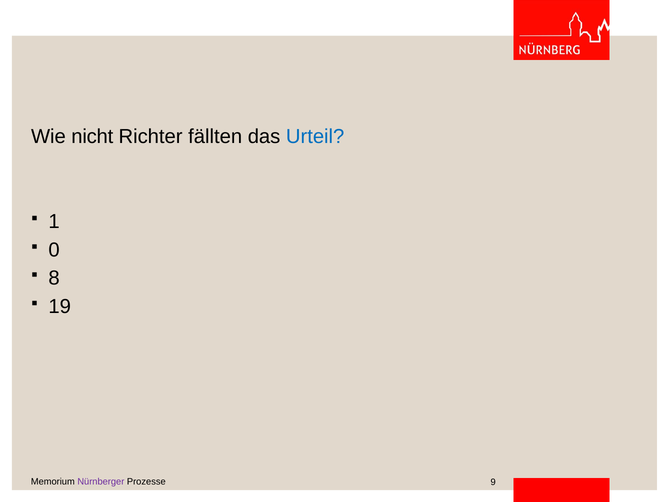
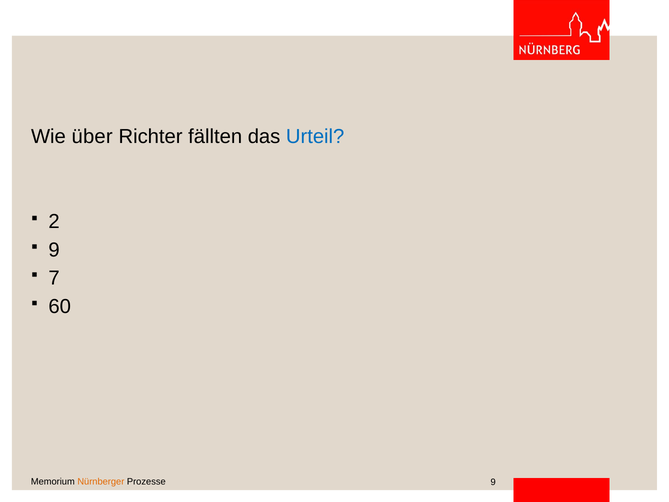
nicht: nicht -> über (92, 137)
1: 1 -> 2 (54, 222)
0: 0 -> 9 (54, 250)
8: 8 -> 7 (54, 278)
19: 19 -> 60 (60, 306)
Nürnberger colour: purple -> orange (101, 481)
